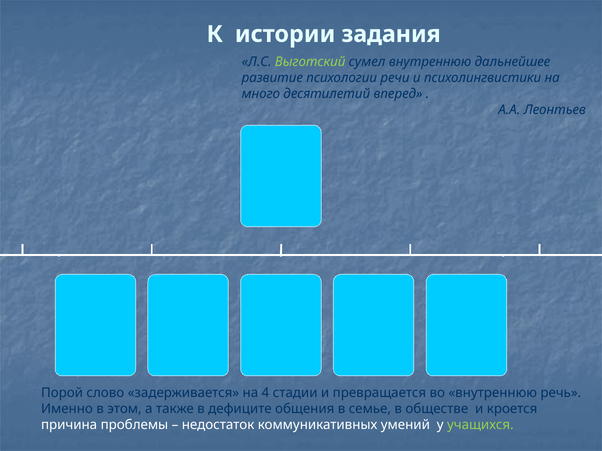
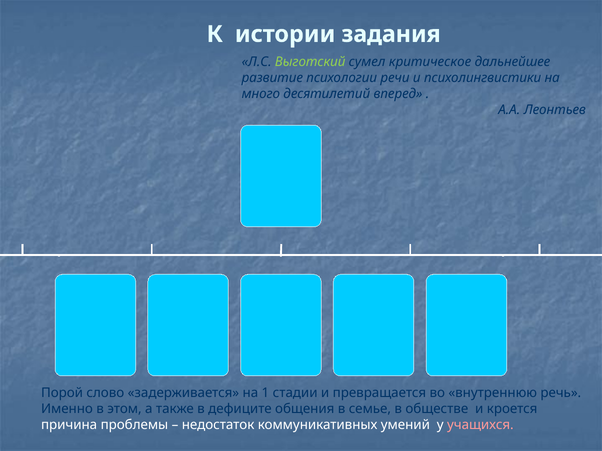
сумел внутреннюю: внутреннюю -> критическое (430, 62)
4: 4 -> 1 (265, 393)
учащихся colour: light green -> pink (480, 425)
